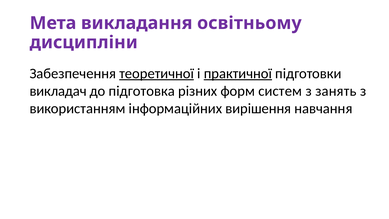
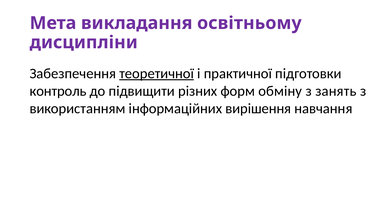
практичної underline: present -> none (238, 73)
викладач: викладач -> контроль (58, 91)
підготовка: підготовка -> підвищити (142, 91)
систем: систем -> обміну (280, 91)
